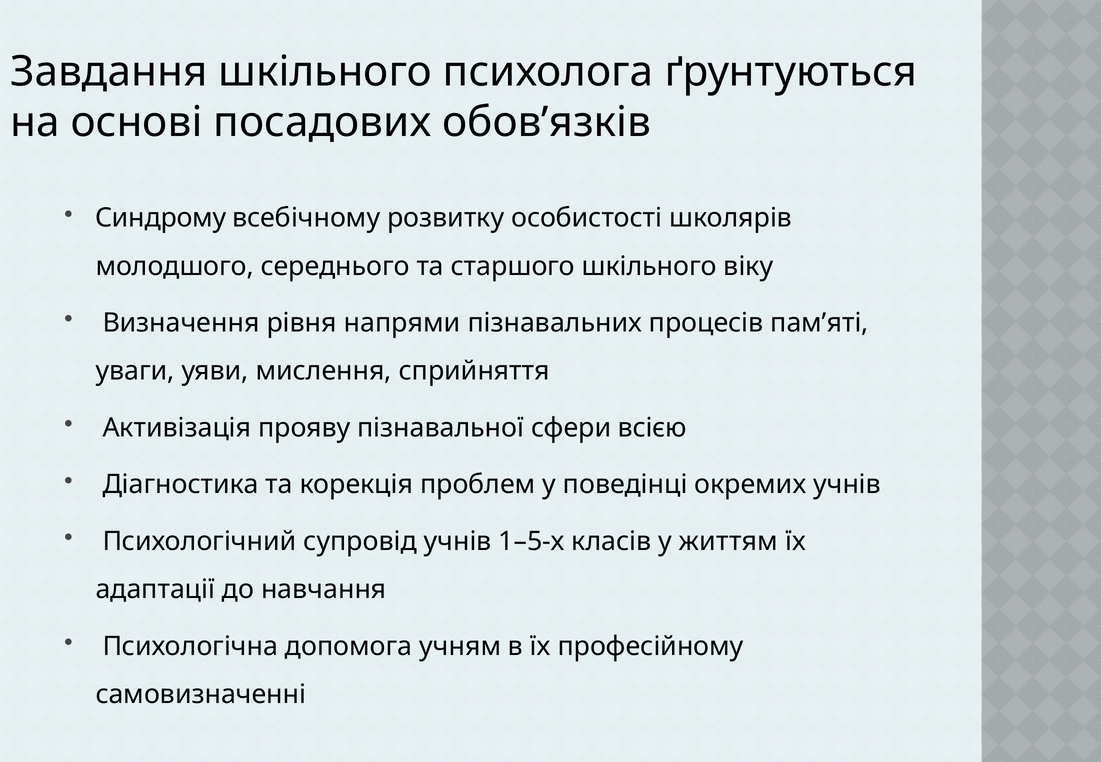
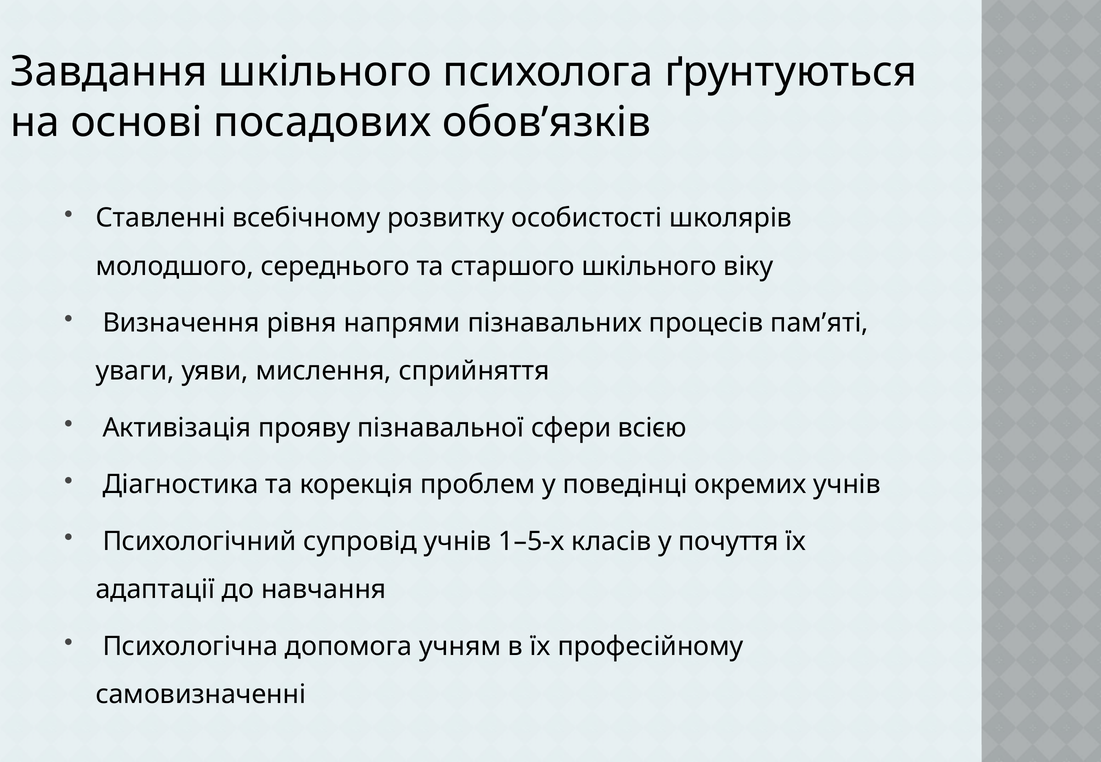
Синдрому: Синдрому -> Ставленні (161, 218)
життям: життям -> почуття (729, 541)
